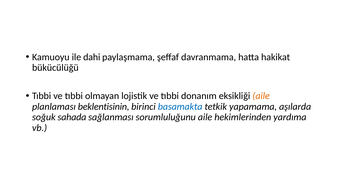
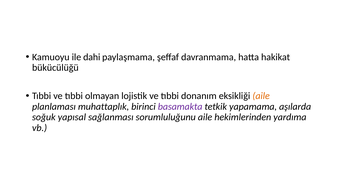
beklentisinin: beklentisinin -> muhattaplık (104, 107)
basamakta colour: blue -> purple (180, 107)
sahada: sahada -> yapısal (72, 117)
